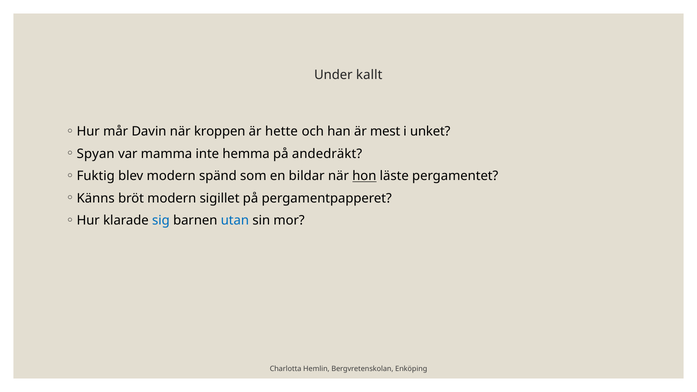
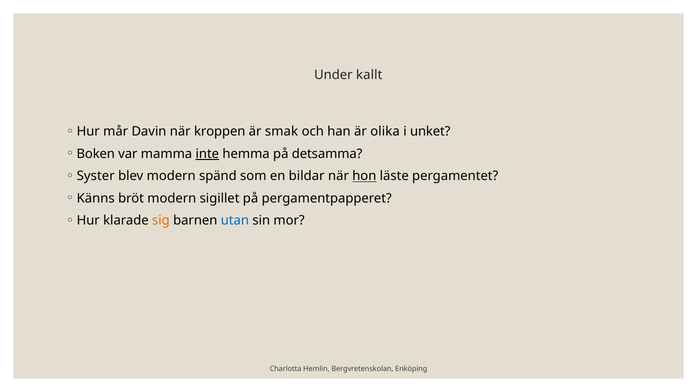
hette: hette -> smak (281, 132)
mest: mest -> olika (385, 132)
Spyan: Spyan -> Boken (96, 154)
inte underline: none -> present (207, 154)
andedräkt: andedräkt -> detsamma (327, 154)
Fuktig: Fuktig -> Syster (96, 176)
sig colour: blue -> orange (161, 221)
